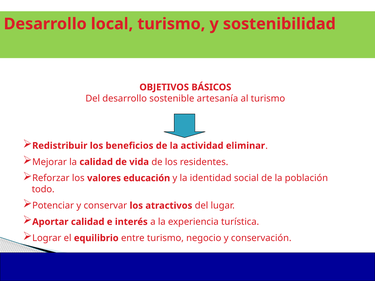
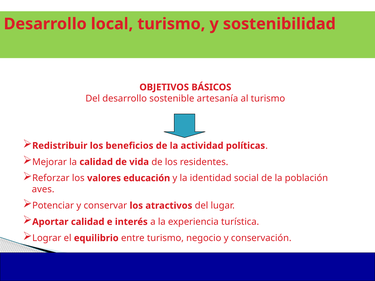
eliminar: eliminar -> políticas (245, 146)
todo: todo -> aves (43, 190)
